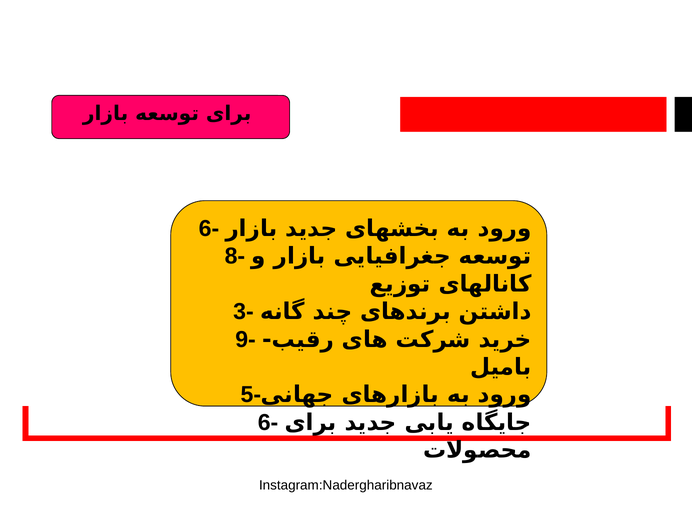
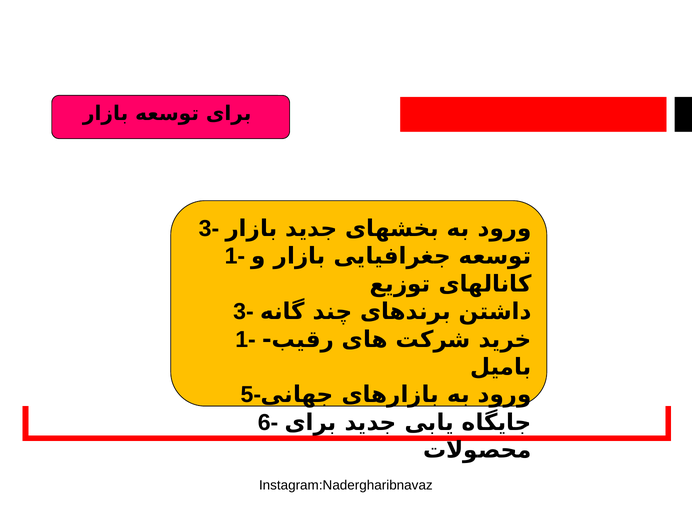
6-: 6- -> 3- (209, 229)
8-: 8- -> 1- (235, 256)
9-: 9- -> 1- (246, 339)
